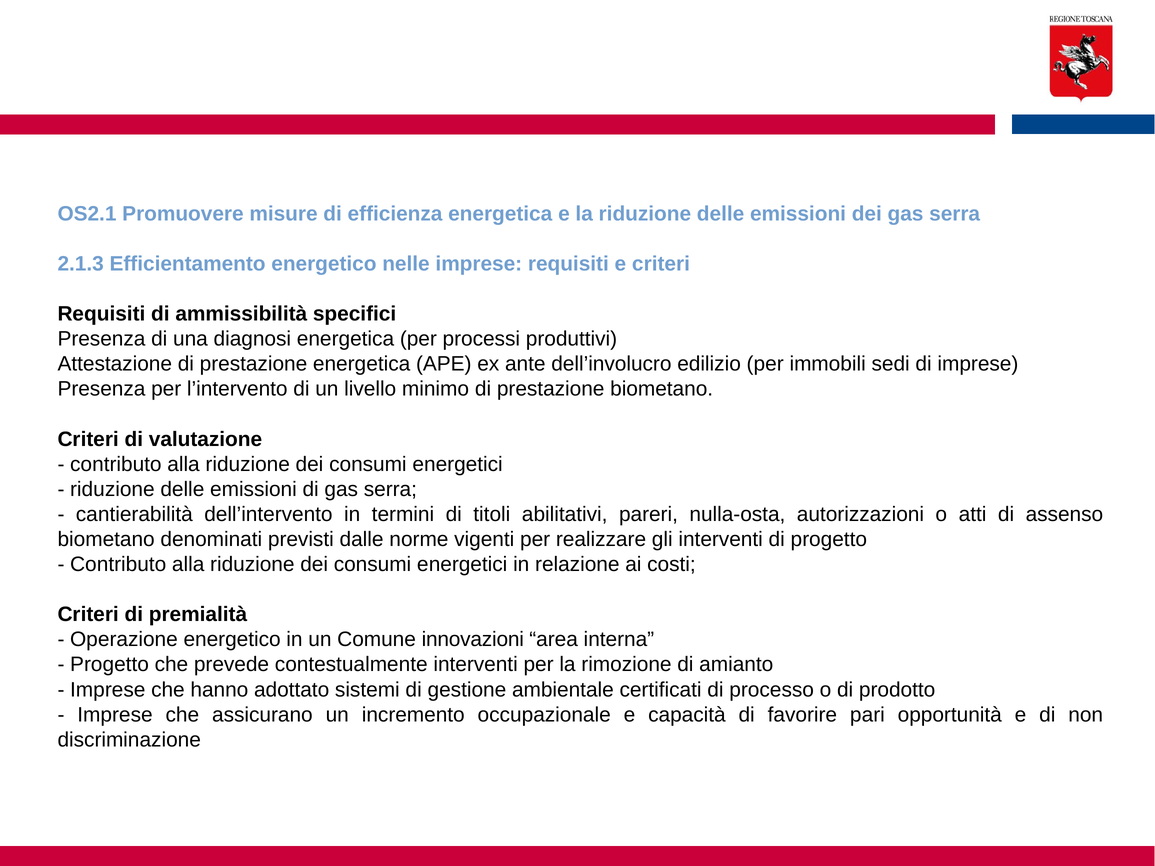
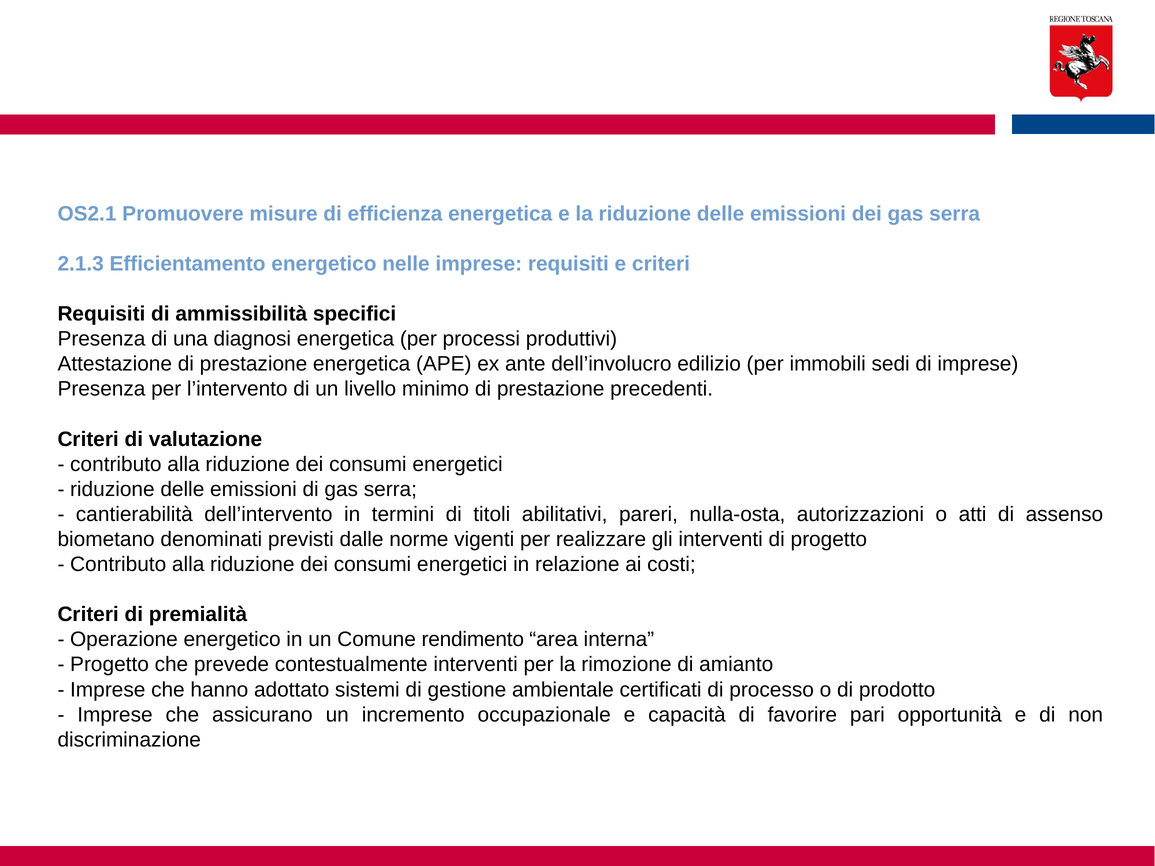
prestazione biometano: biometano -> precedenti (662, 389)
innovazioni: innovazioni -> rendimento (473, 640)
